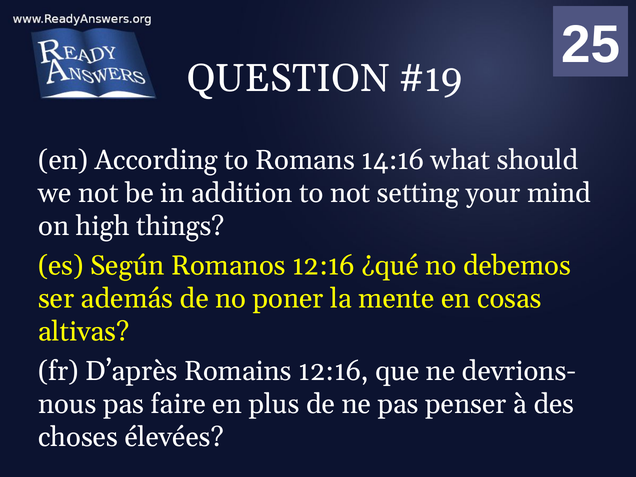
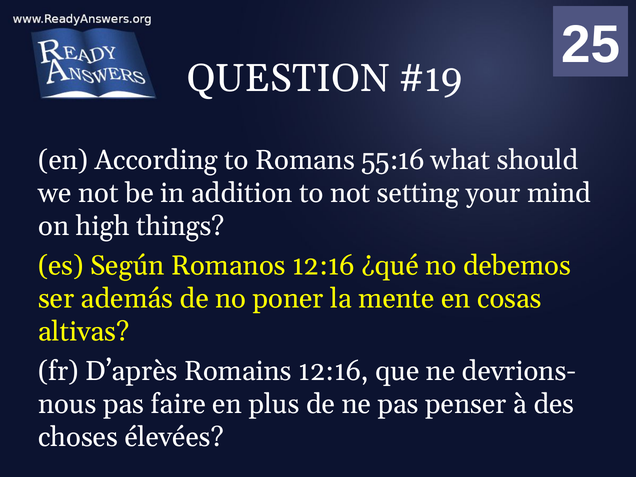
14:16: 14:16 -> 55:16 (393, 160)
